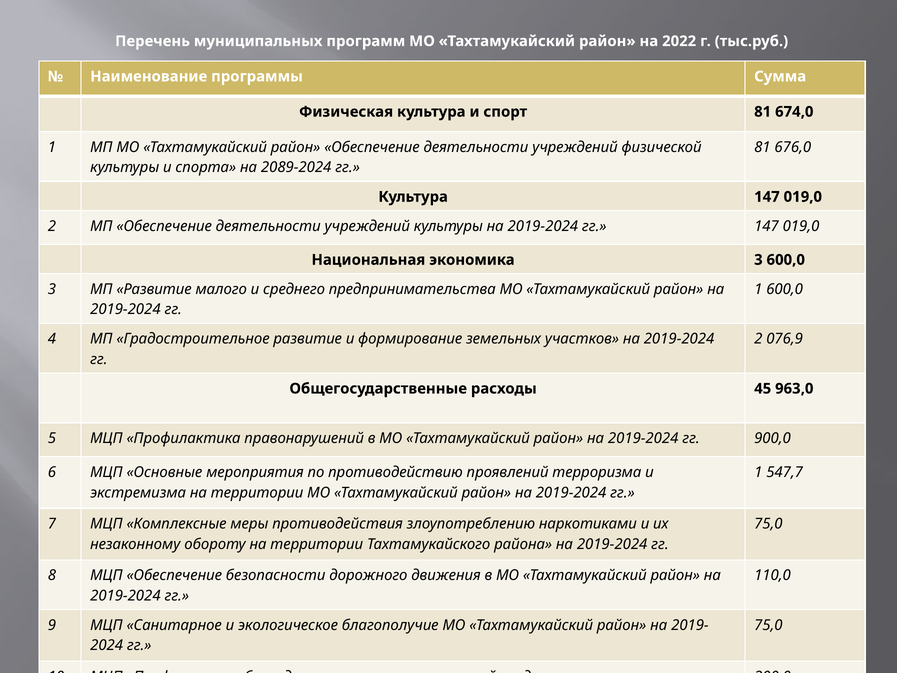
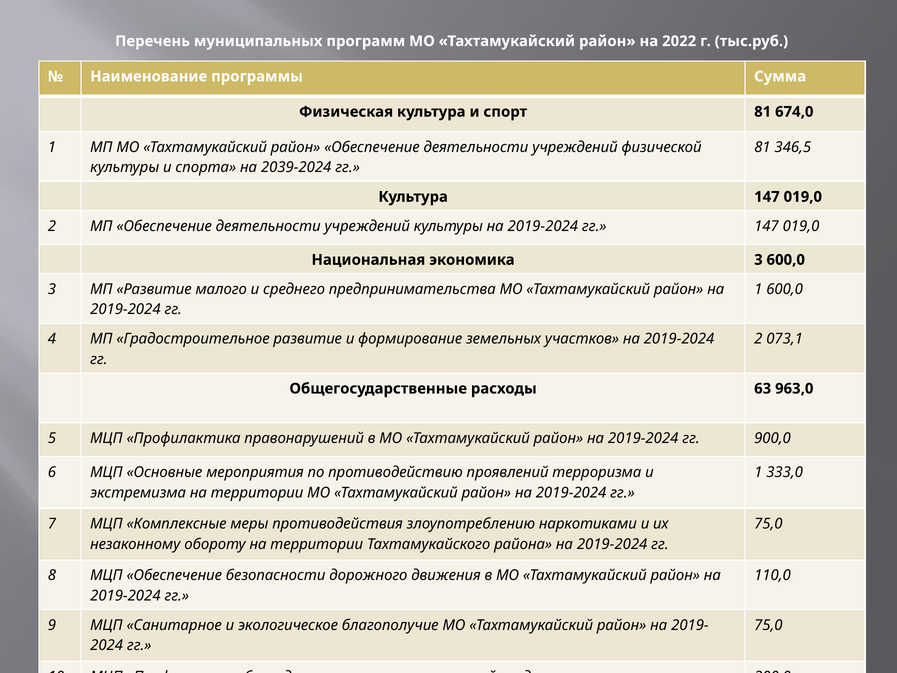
676,0: 676,0 -> 346,5 (793, 147)
2089-2024: 2089-2024 -> 2039-2024 (296, 167)
076,9: 076,9 -> 073,1 (785, 339)
45: 45 -> 63 (763, 388)
547,7: 547,7 -> 333,0 (785, 472)
